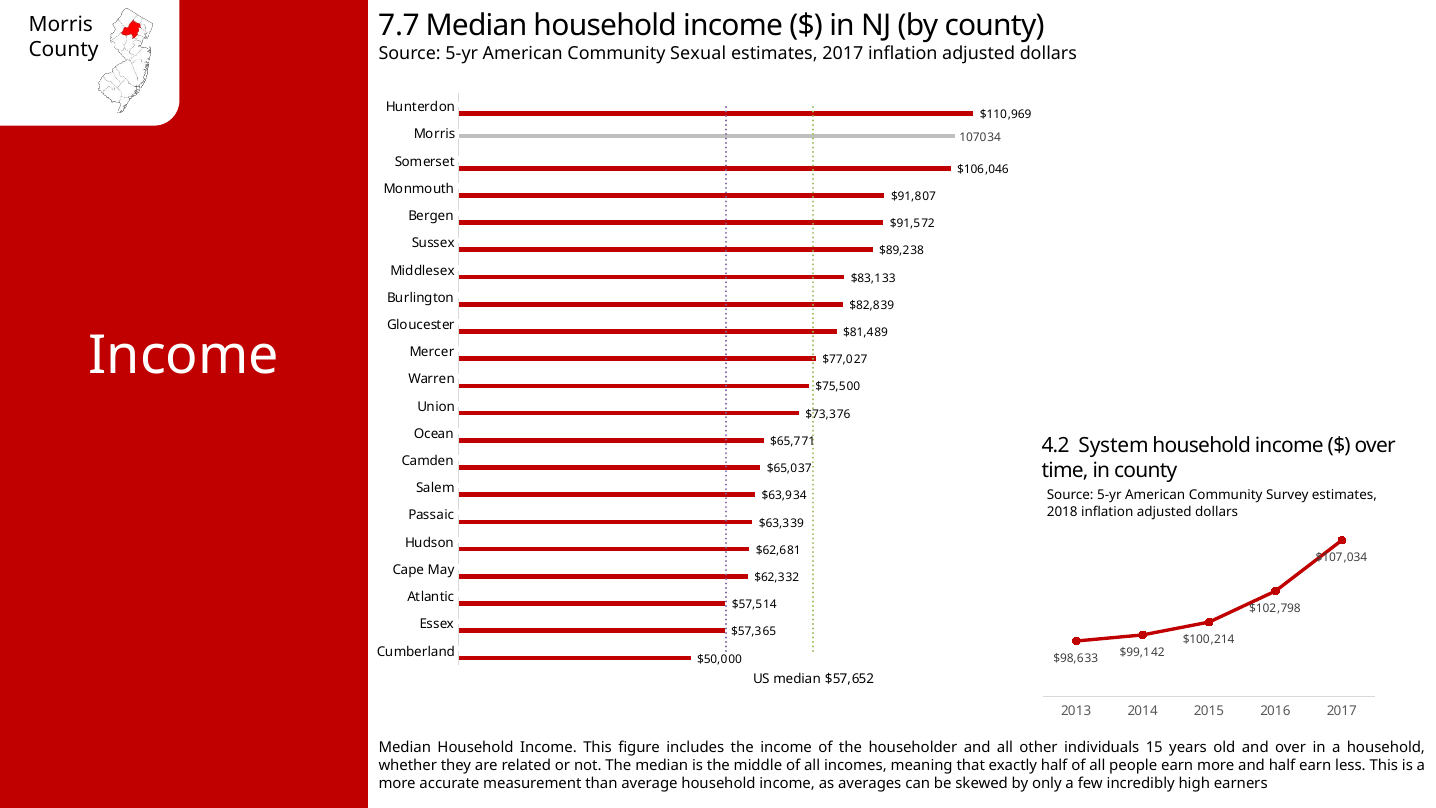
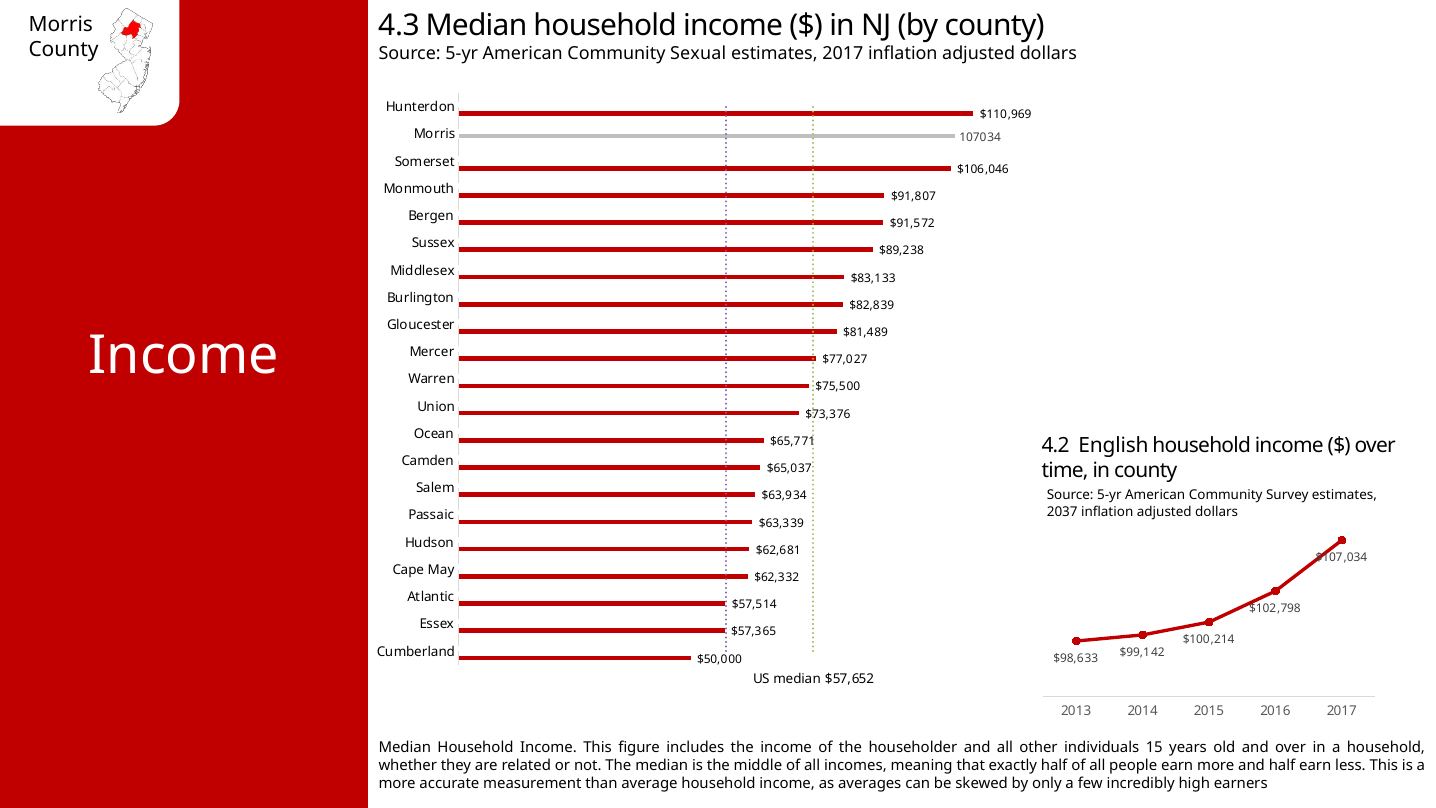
7.7: 7.7 -> 4.3 (399, 25)
System: System -> English (1114, 446)
2018: 2018 -> 2037 (1062, 511)
